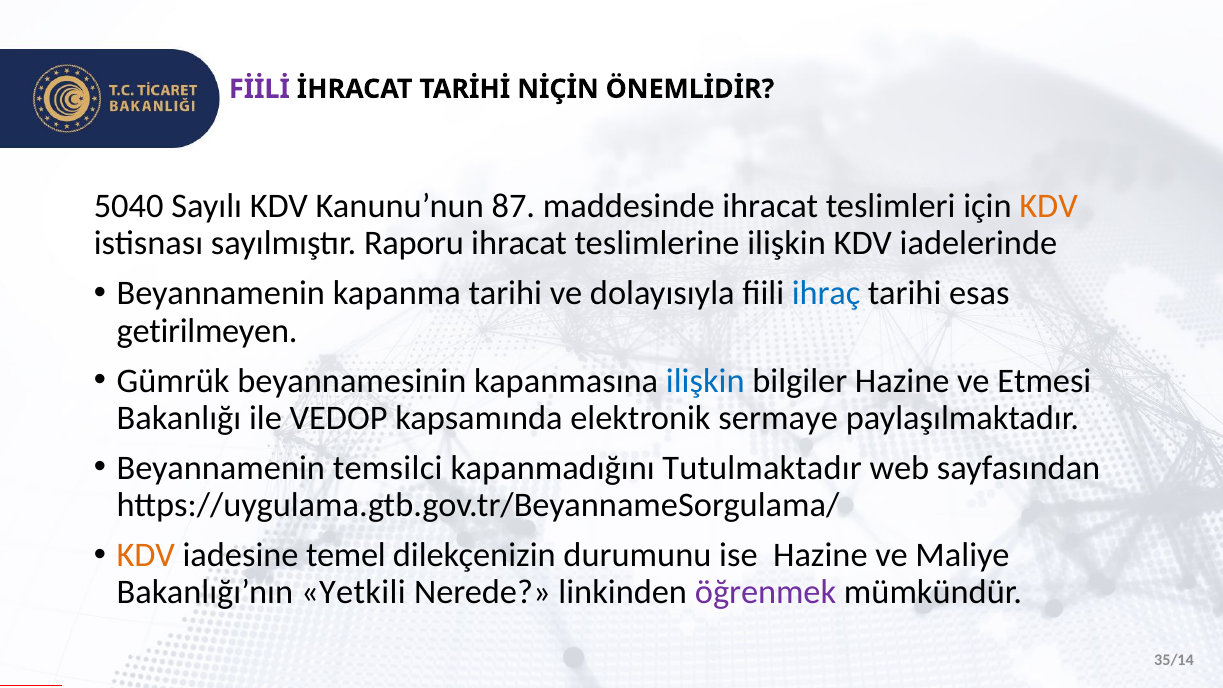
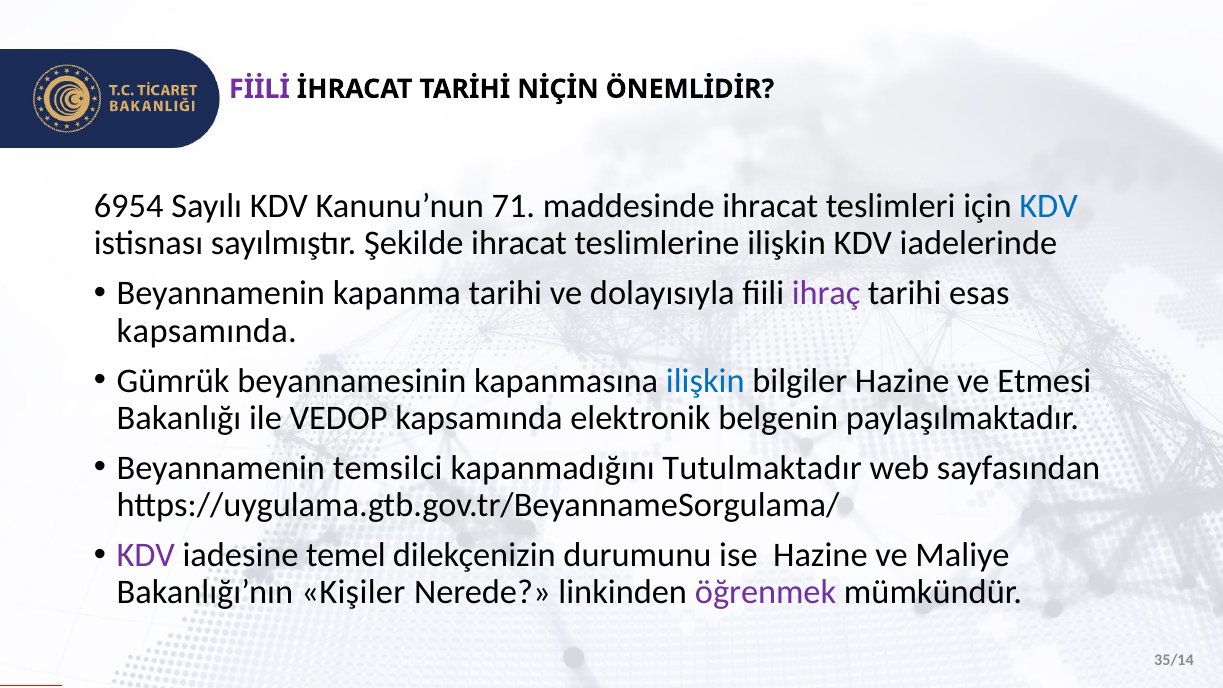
5040: 5040 -> 6954 (129, 206)
87: 87 -> 71 (513, 206)
KDV colour: orange -> blue (1049, 206)
Raporu: Raporu -> Şekilde (414, 244)
ihraç colour: blue -> purple (826, 293)
getirilmeyen: getirilmeyen -> kapsamında (207, 331)
sermaye: sermaye -> belgenin (778, 418)
KDV colour: orange -> purple (146, 555)
Yetkili: Yetkili -> Kişiler (353, 592)
